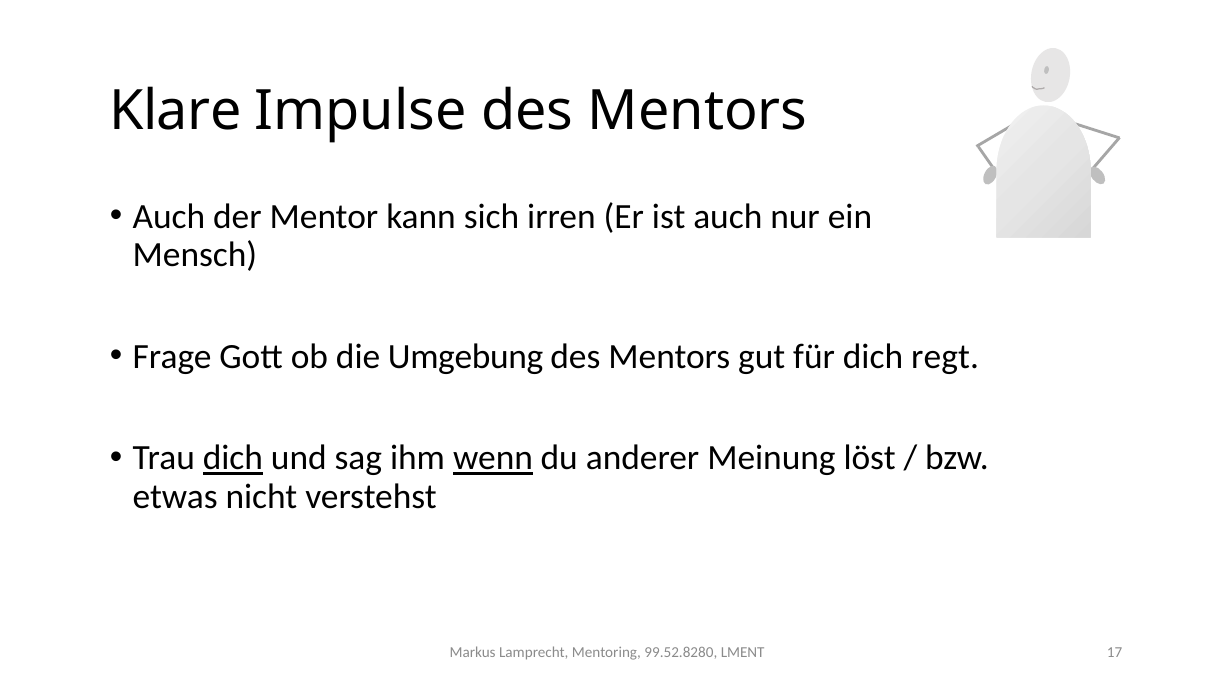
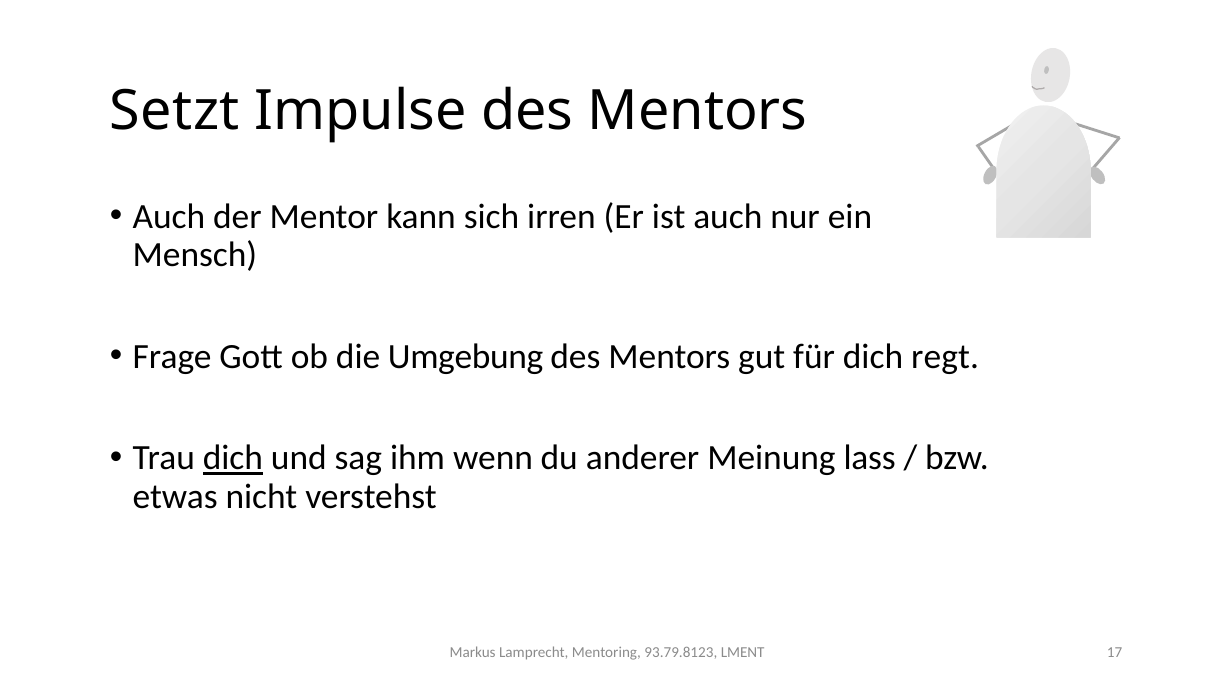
Klare: Klare -> Setzt (175, 112)
wenn underline: present -> none (493, 459)
löst: löst -> lass (870, 459)
99.52.8280: 99.52.8280 -> 93.79.8123 (681, 653)
